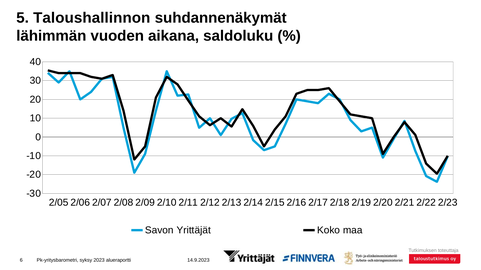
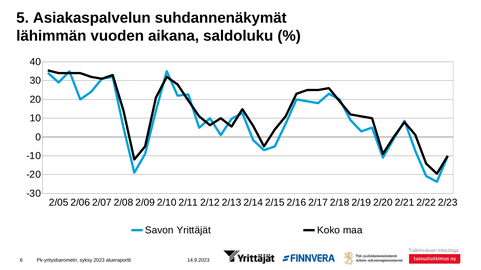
Taloushallinnon: Taloushallinnon -> Asiakaspalvelun (92, 18)
